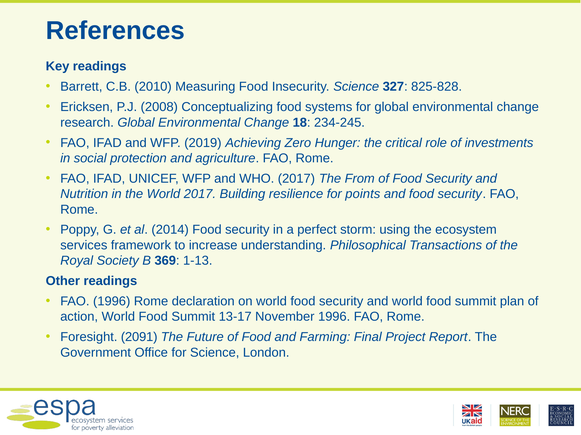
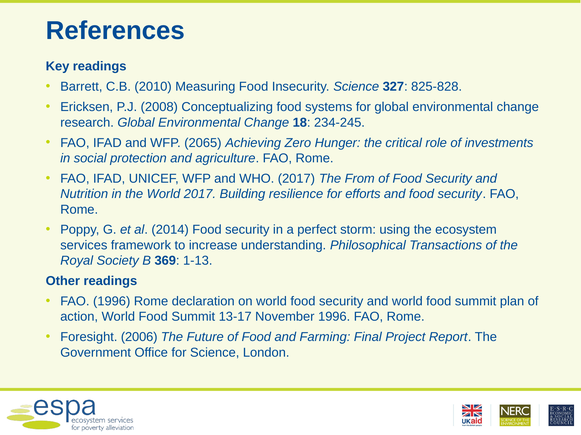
2019: 2019 -> 2065 (203, 143)
points: points -> efforts (363, 194)
2091: 2091 -> 2006 (139, 338)
